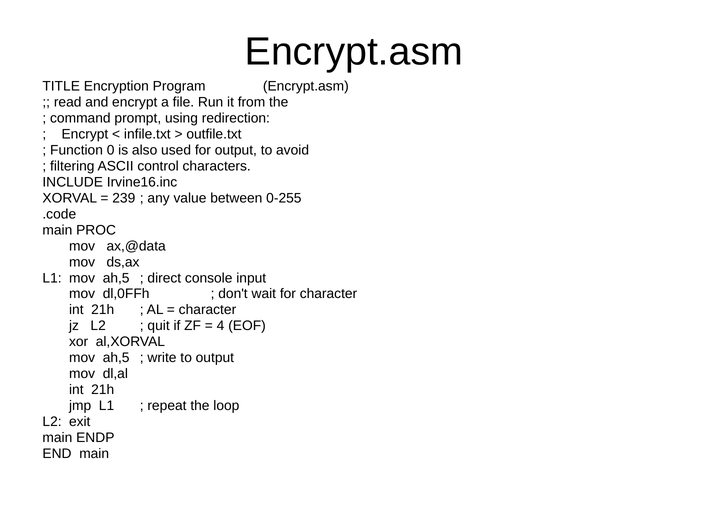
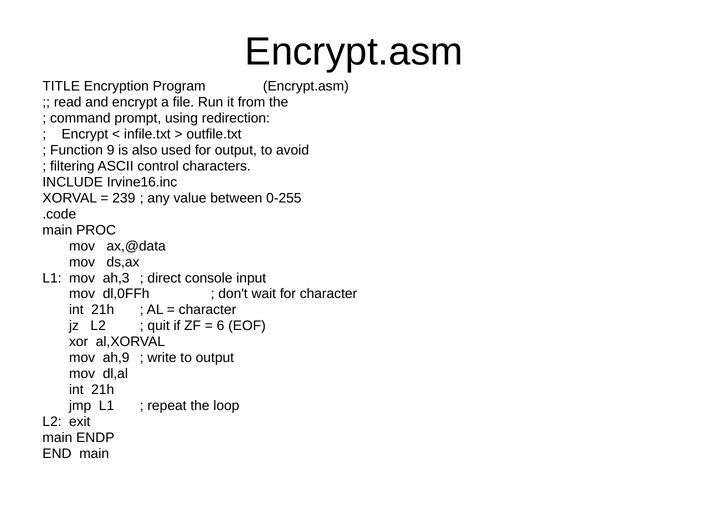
0: 0 -> 9 (111, 150)
L1 mov ah,5: ah,5 -> ah,3 (116, 278)
4: 4 -> 6 (221, 326)
ah,5: ah,5 -> ah,9 (116, 358)
